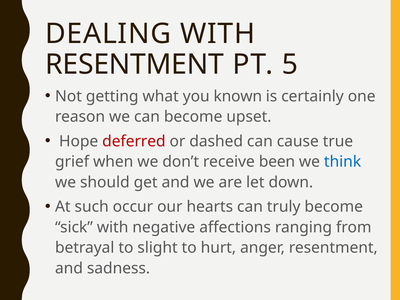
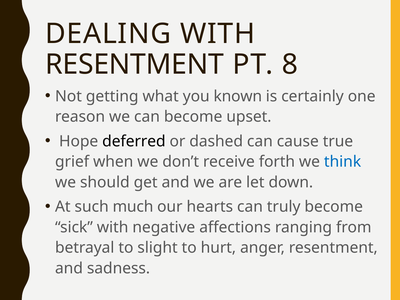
5: 5 -> 8 (290, 64)
deferred colour: red -> black (134, 141)
been: been -> forth (277, 162)
occur: occur -> much (133, 207)
